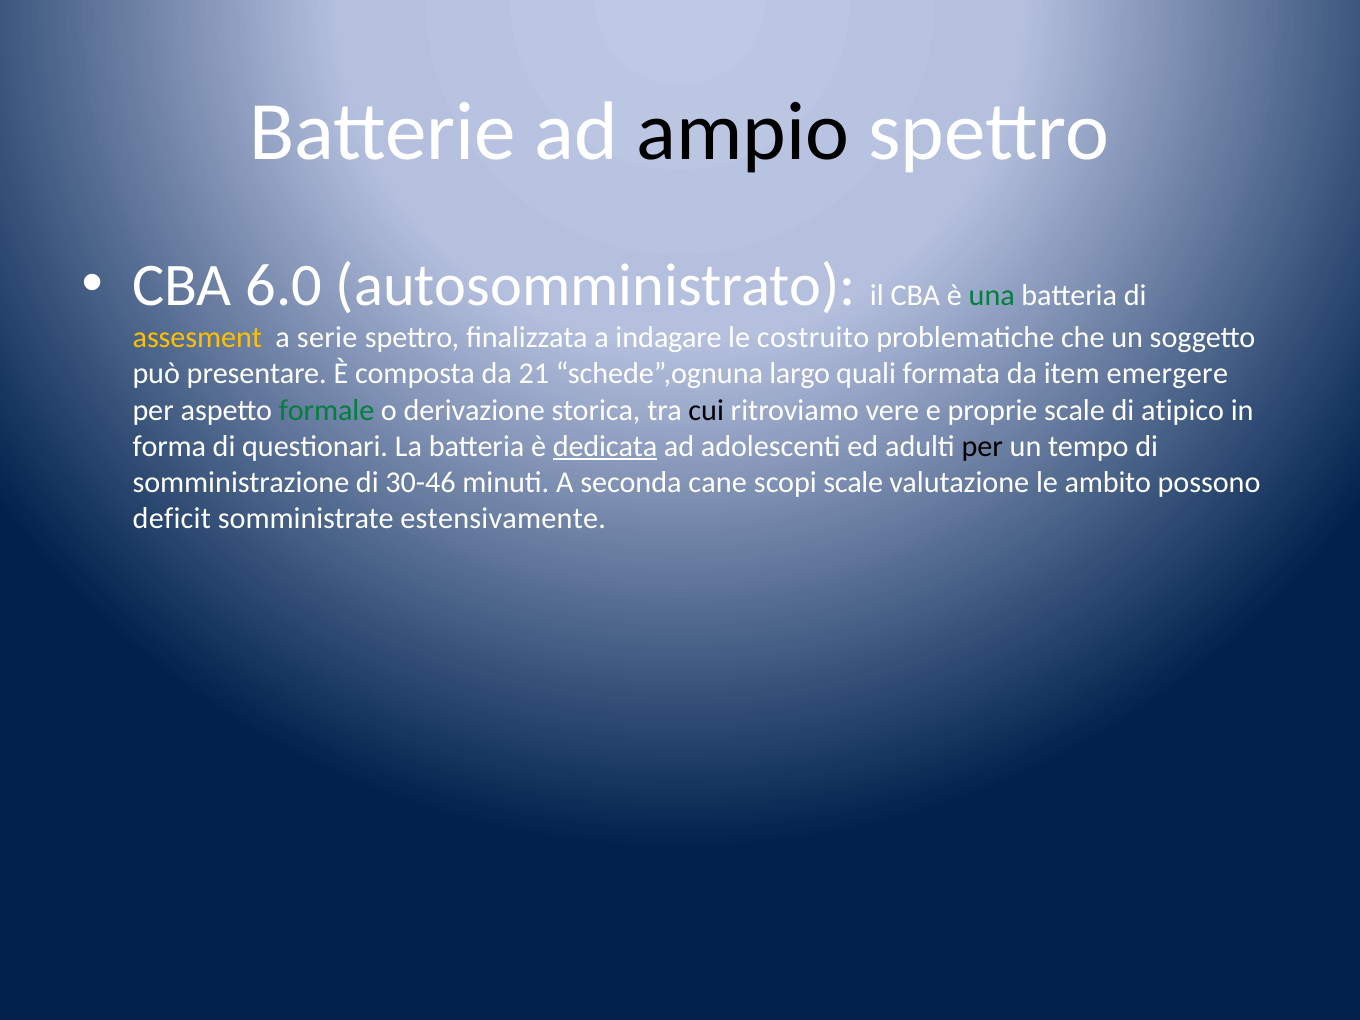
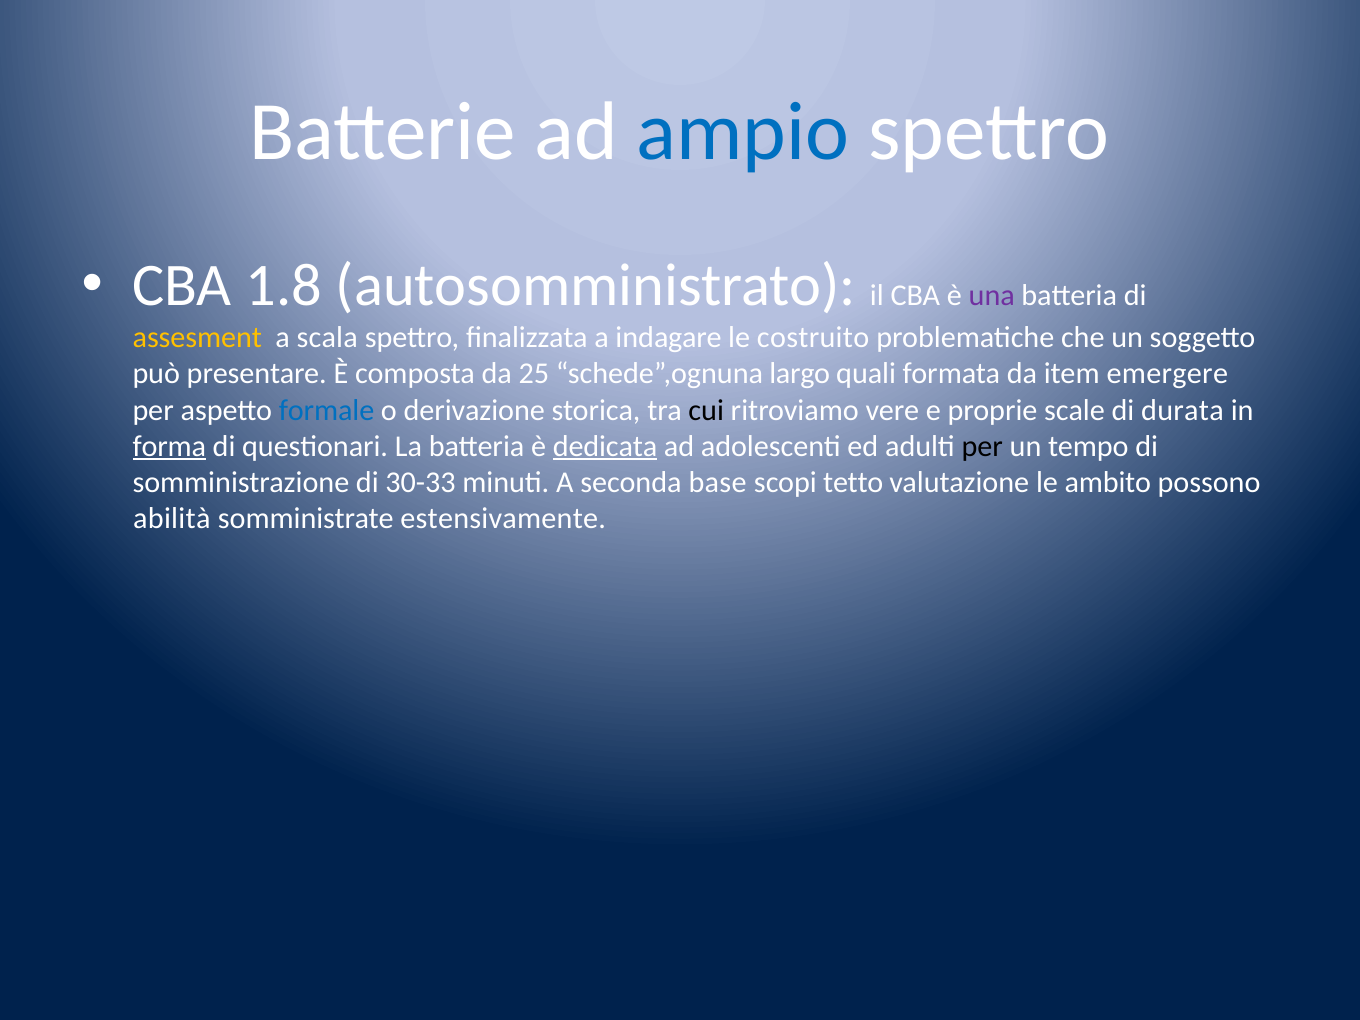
ampio colour: black -> blue (743, 132)
6.0: 6.0 -> 1.8 (284, 285)
una colour: green -> purple (992, 295)
serie: serie -> scala (327, 338)
21: 21 -> 25 (534, 374)
formale colour: green -> blue (327, 410)
atipico: atipico -> durata (1183, 410)
forma underline: none -> present (169, 446)
30-46: 30-46 -> 30-33 (421, 483)
cane: cane -> base (718, 483)
scopi scale: scale -> tetto (853, 483)
deficit: deficit -> abilità (172, 519)
